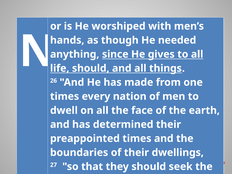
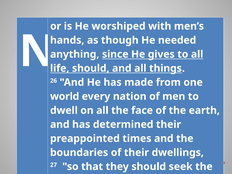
times: times -> world (65, 96)
